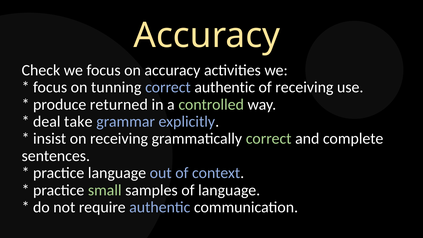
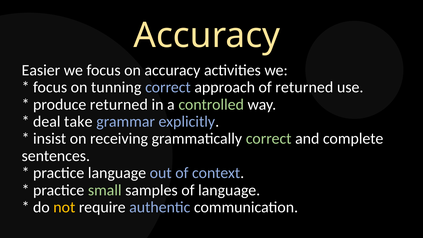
Check: Check -> Easier (41, 70)
correct authentic: authentic -> approach (225, 87)
of receiving: receiving -> returned (304, 87)
not colour: white -> yellow (64, 207)
